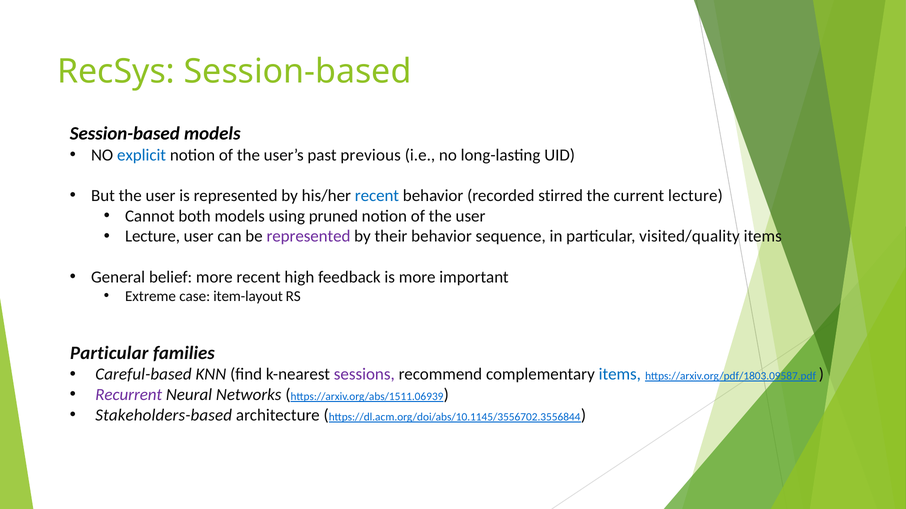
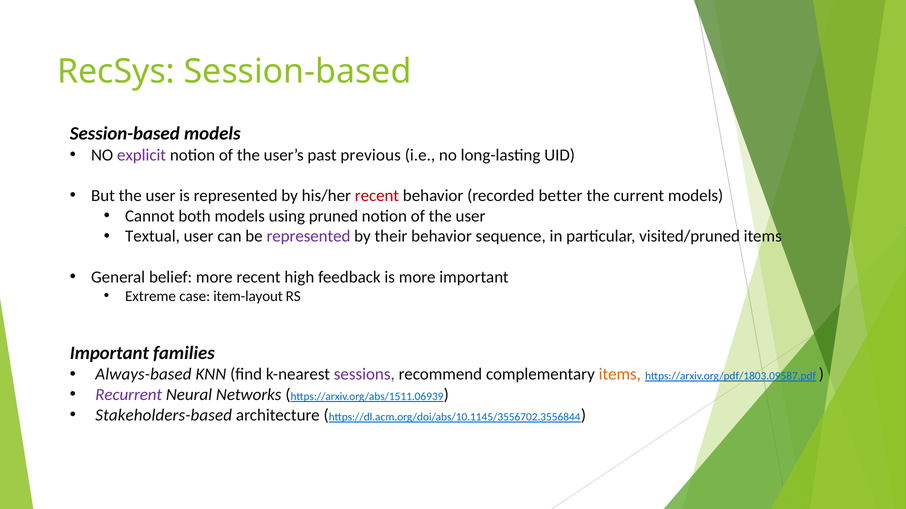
explicit colour: blue -> purple (142, 155)
recent colour: blue -> red (377, 196)
stirred: stirred -> better (560, 196)
current lecture: lecture -> models (696, 196)
Lecture: Lecture -> Textual (152, 237)
visited/quality: visited/quality -> visited/pruned (690, 237)
Particular: Particular -> Important (109, 353)
Careful-based: Careful-based -> Always-based (143, 375)
items colour: blue -> orange (620, 375)
